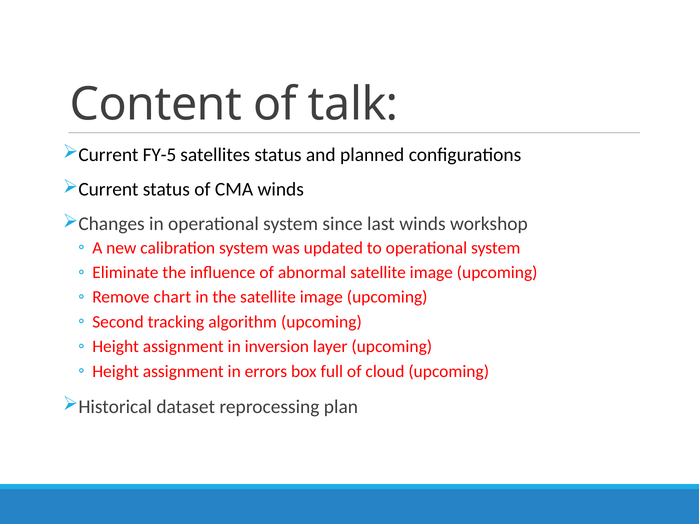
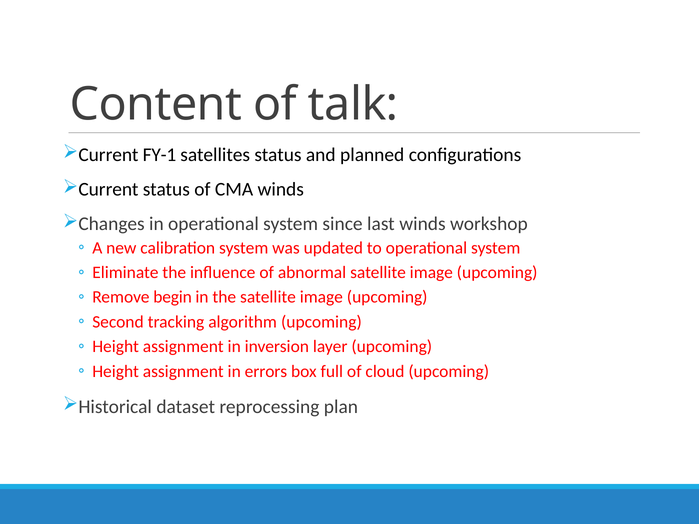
FY-5: FY-5 -> FY-1 (159, 155)
chart: chart -> begin (173, 297)
